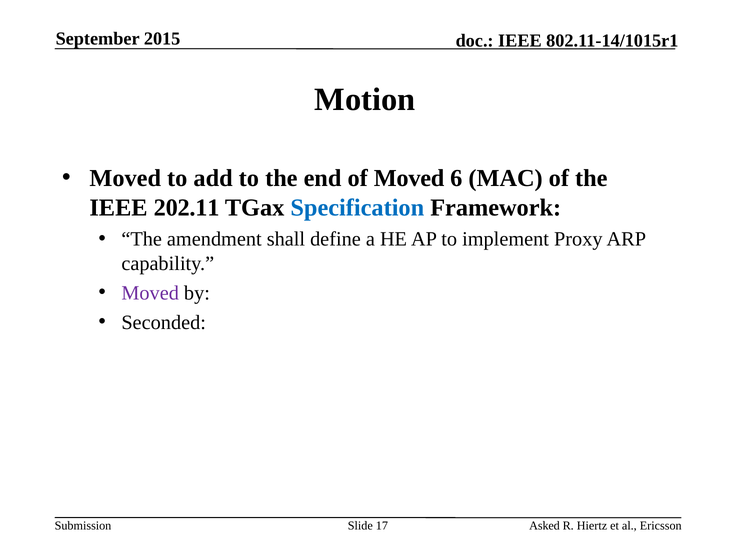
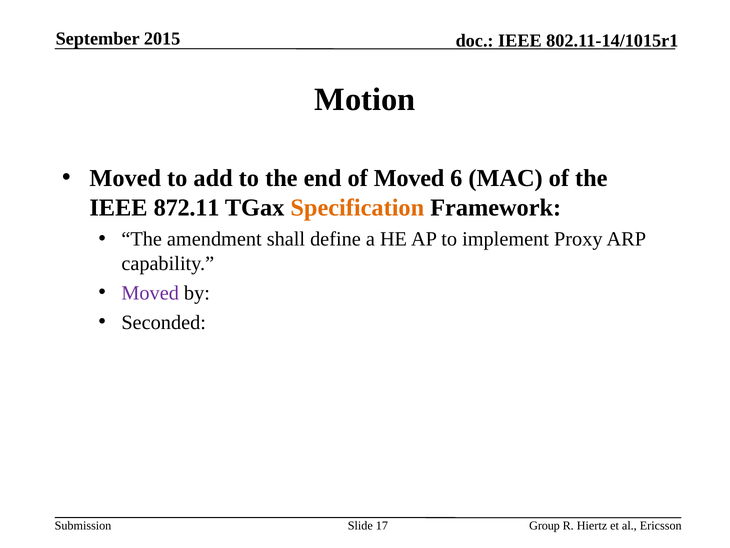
202.11: 202.11 -> 872.11 (187, 207)
Specification colour: blue -> orange (357, 207)
Asked: Asked -> Group (545, 525)
